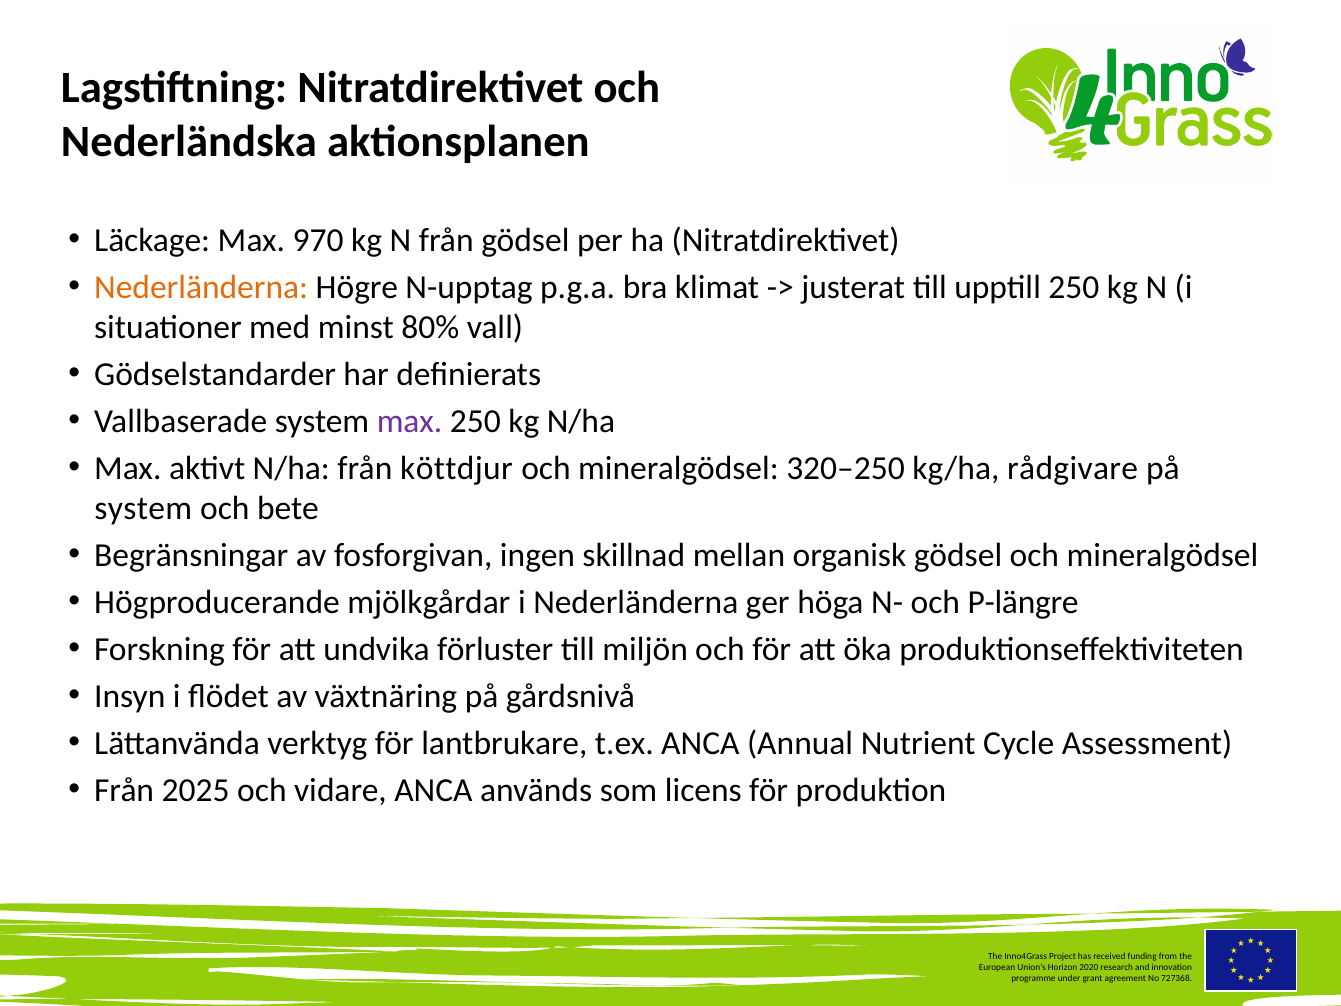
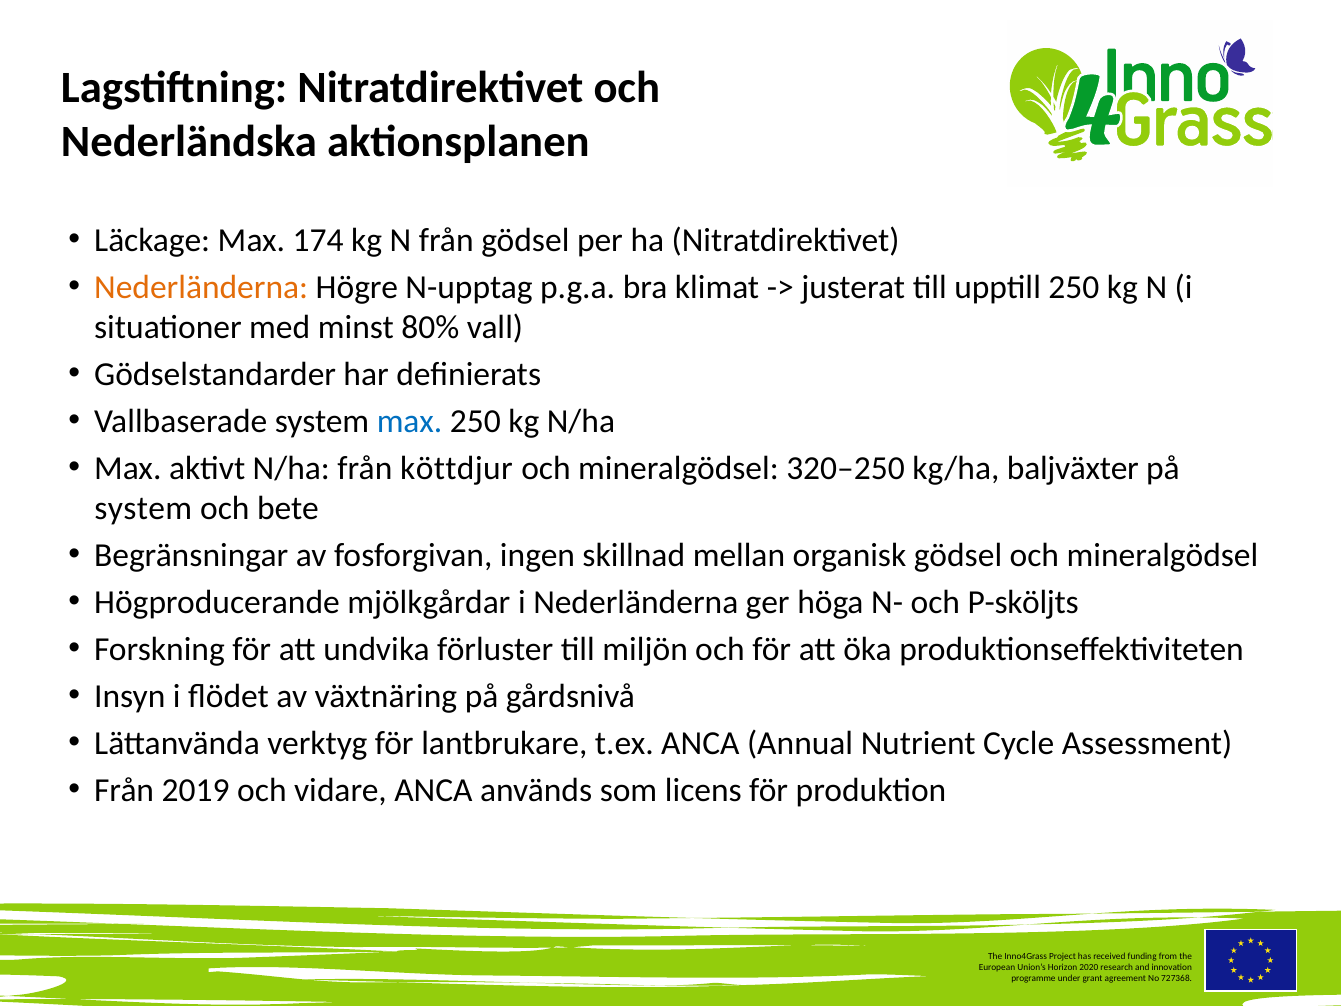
970: 970 -> 174 (318, 240)
max colour: purple -> blue (410, 421)
rådgivare: rådgivare -> baljväxter (1073, 468)
P-längre: P-längre -> P-sköljts (1023, 602)
2025: 2025 -> 2019 (196, 790)
